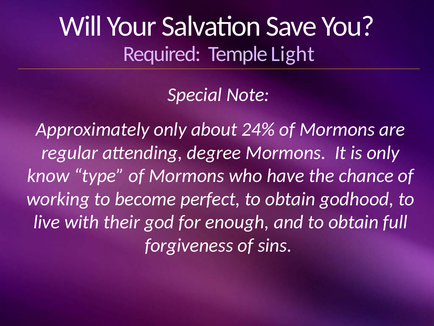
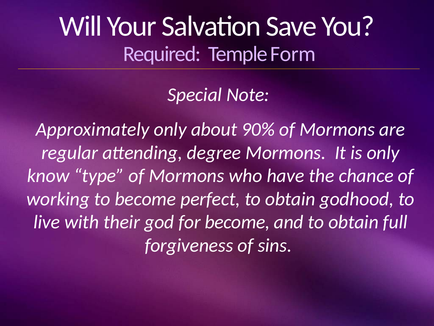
Light: Light -> Form (293, 54)
24%: 24% -> 90% (258, 129)
for enough: enough -> become (237, 222)
